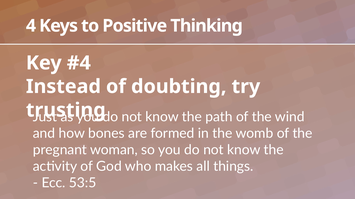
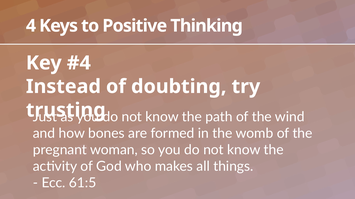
53:5: 53:5 -> 61:5 (83, 183)
